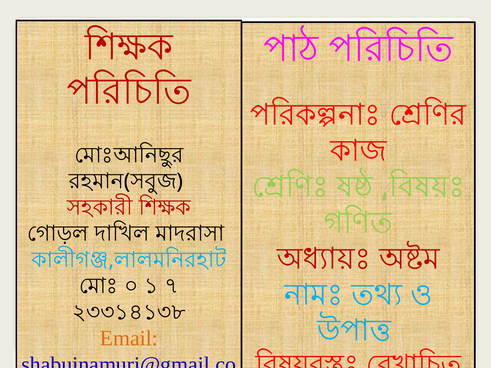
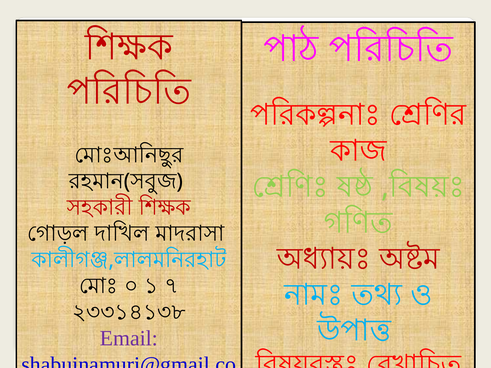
Email colour: orange -> purple (129, 339)
